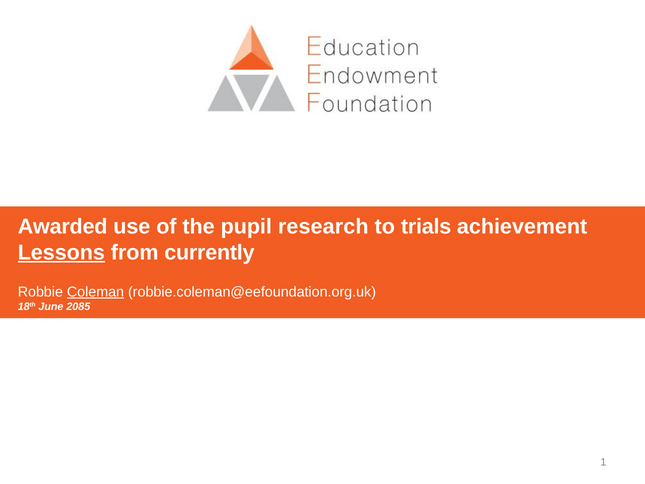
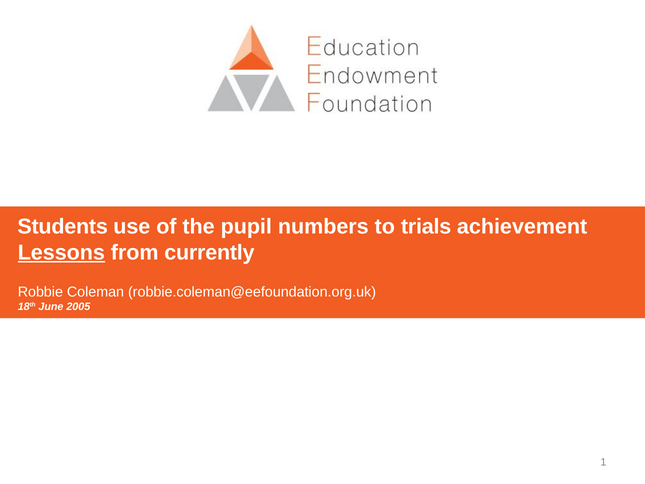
Awarded: Awarded -> Students (63, 227)
research: research -> numbers (323, 227)
Coleman underline: present -> none (95, 292)
2085: 2085 -> 2005 (78, 306)
